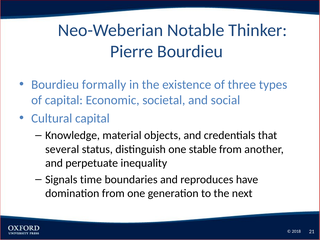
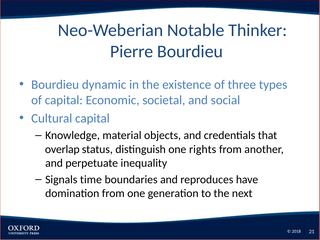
formally: formally -> dynamic (104, 85)
several: several -> overlap (62, 149)
stable: stable -> rights (203, 149)
